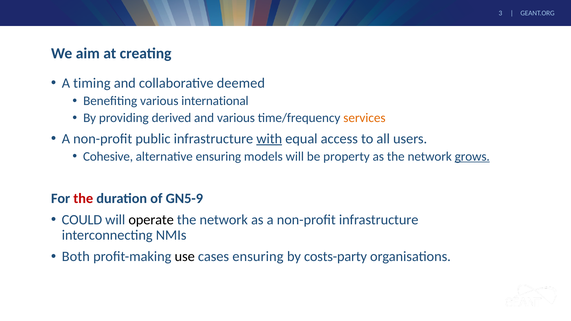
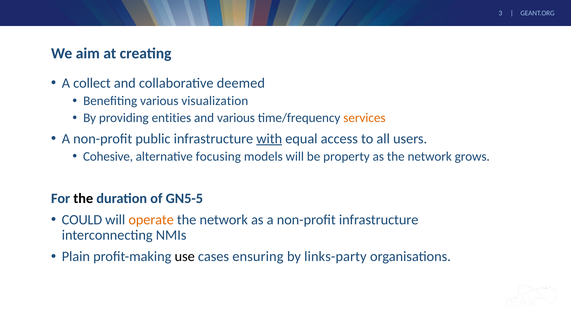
timing: timing -> collect (92, 83)
international: international -> visualization (215, 101)
derived: derived -> entities (171, 118)
alternative ensuring: ensuring -> focusing (218, 156)
grows underline: present -> none (472, 156)
the colour: red -> black (83, 199)
GN5-9: GN5-9 -> GN5-5 (184, 199)
operate colour: black -> orange (151, 220)
Both: Both -> Plain (76, 257)
costs-party: costs-party -> links-party (335, 257)
